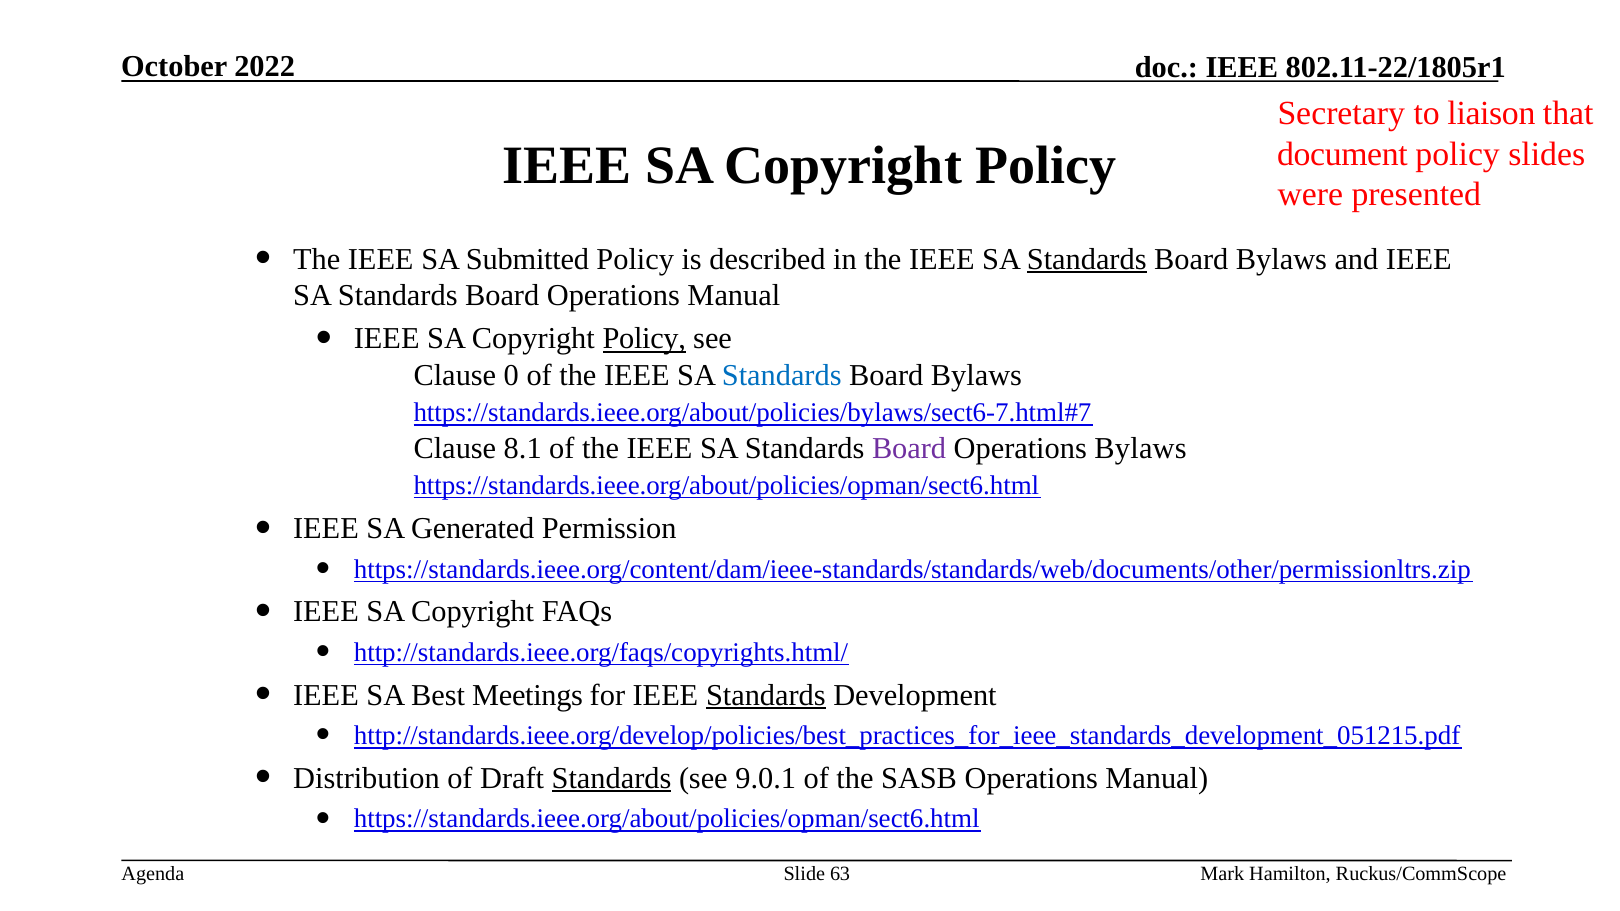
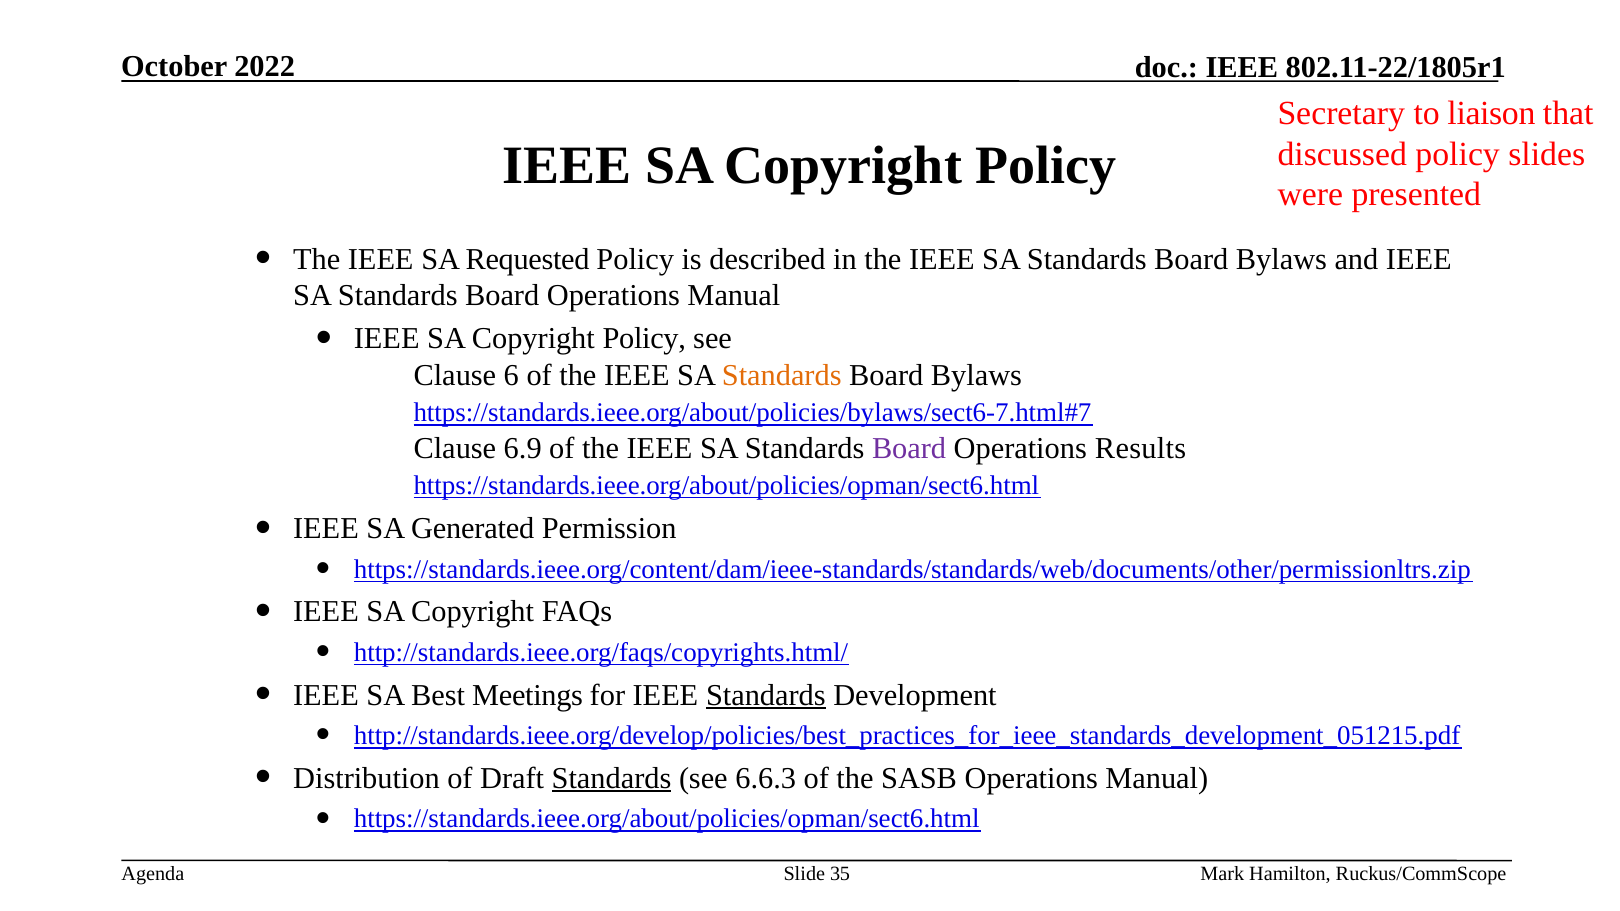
document: document -> discussed (1342, 154)
Submitted: Submitted -> Requested (528, 259)
Standards underline: present -> none (1087, 259)
Policy underline: present -> none (644, 339)
0: 0 -> 6 (511, 375)
Standards colour: blue -> orange (782, 375)
8.1: 8.1 -> 6.9 (523, 448)
Operations Bylaws: Bylaws -> Results (1141, 448)
9.0.1: 9.0.1 -> 6.6.3 (766, 778)
63: 63 -> 35 (840, 874)
